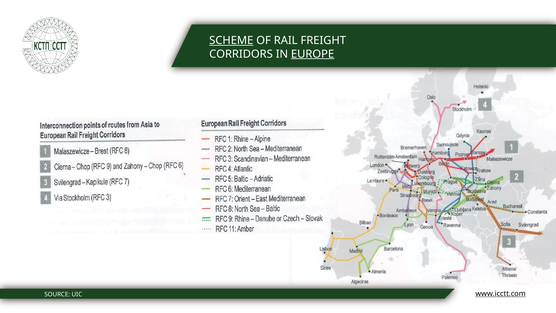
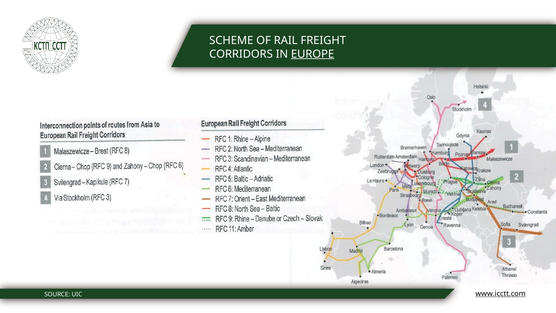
SCHEME underline: present -> none (231, 41)
